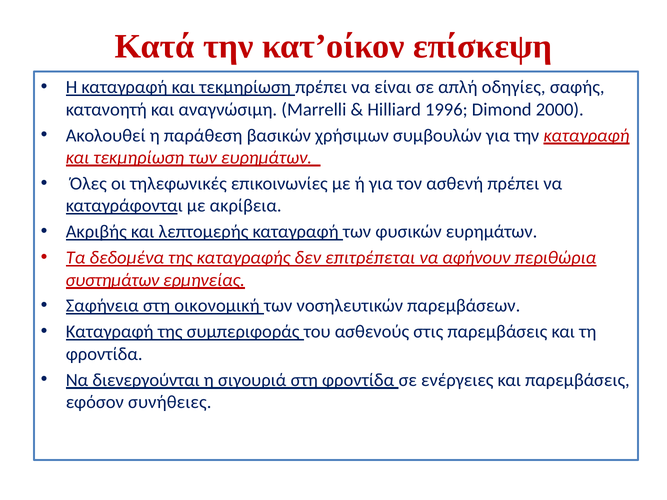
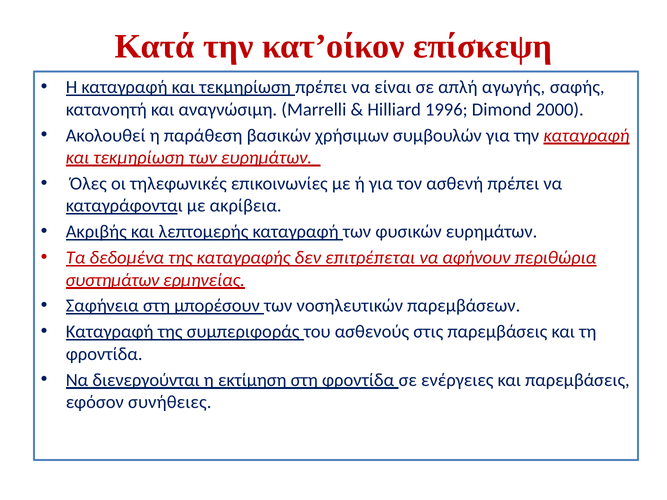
οδηγίες: οδηγίες -> αγωγής (514, 87)
οικονομική: οικονομική -> μπορέσουν (217, 306)
σιγουριά: σιγουριά -> εκτίμηση (252, 380)
